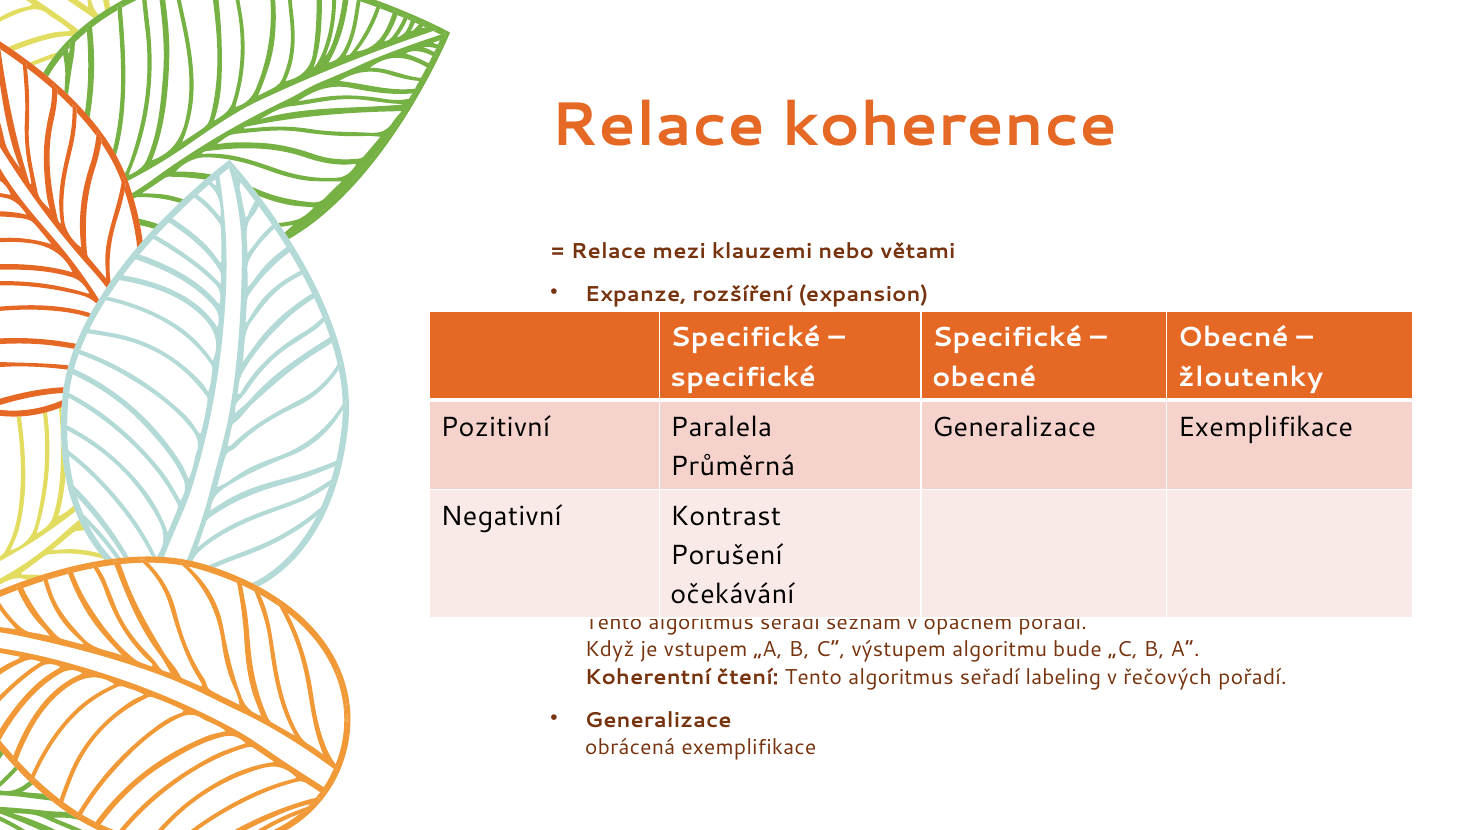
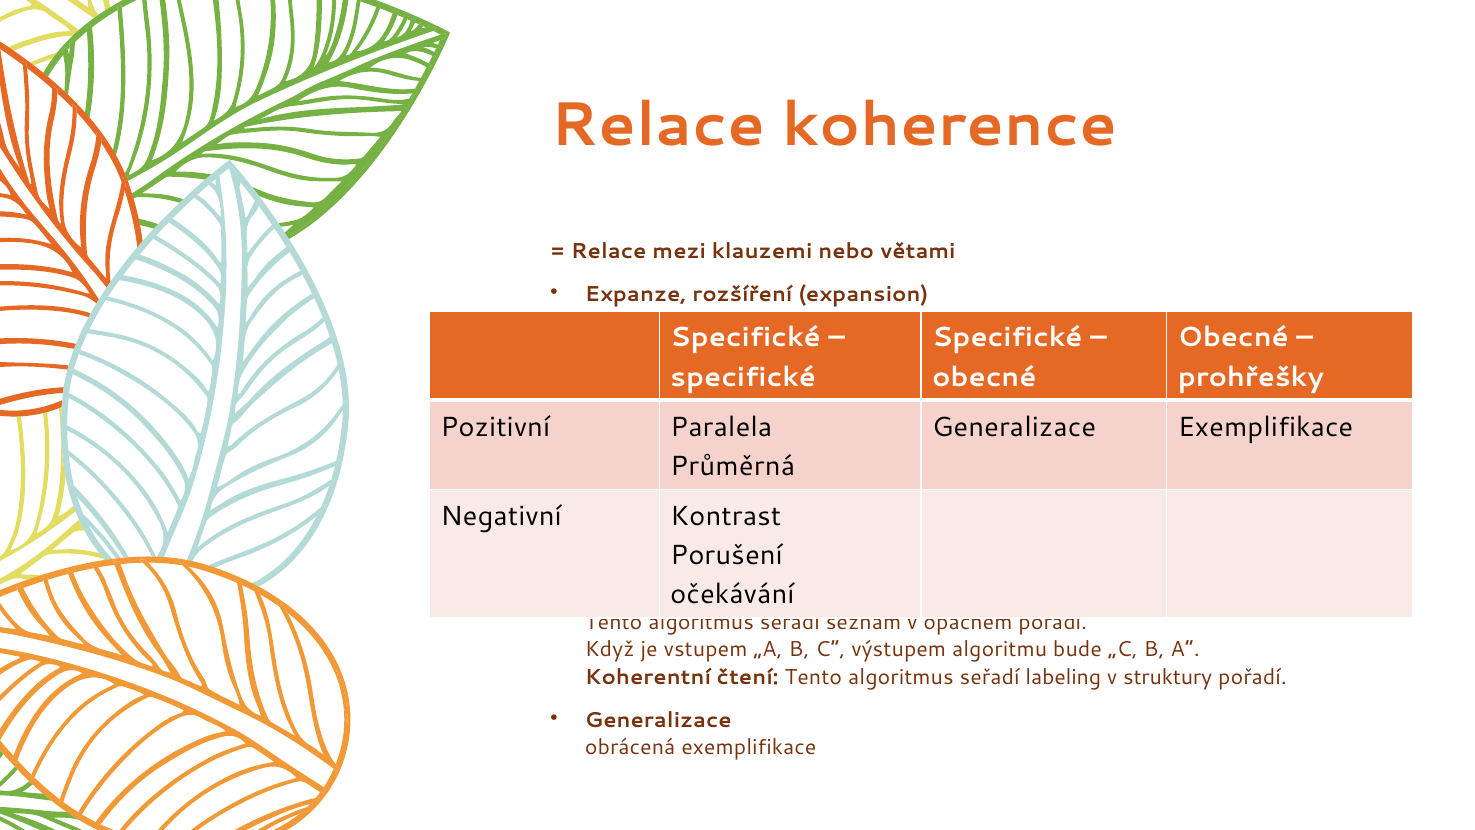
žloutenky: žloutenky -> prohřešky (1251, 377)
řečových: řečových -> struktury (1168, 677)
